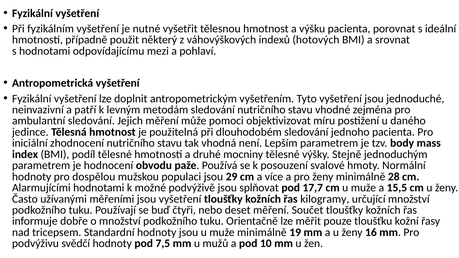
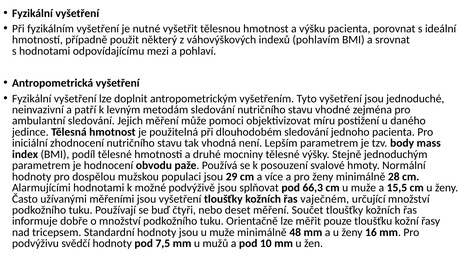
hotových: hotových -> pohlavím (316, 40)
17,7: 17,7 -> 66,3 (313, 188)
kilogramy: kilogramy -> vaječném (325, 199)
19: 19 -> 48 (295, 232)
